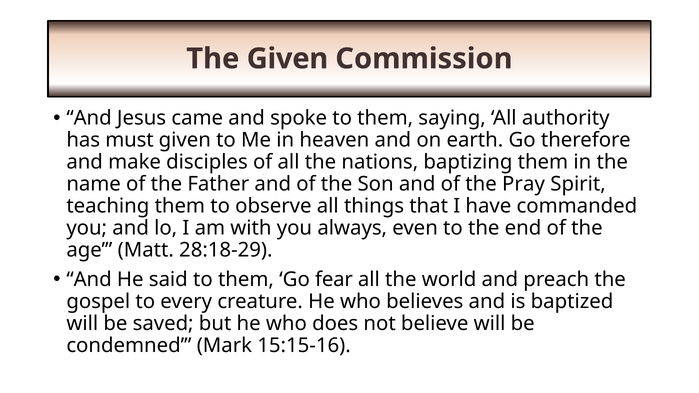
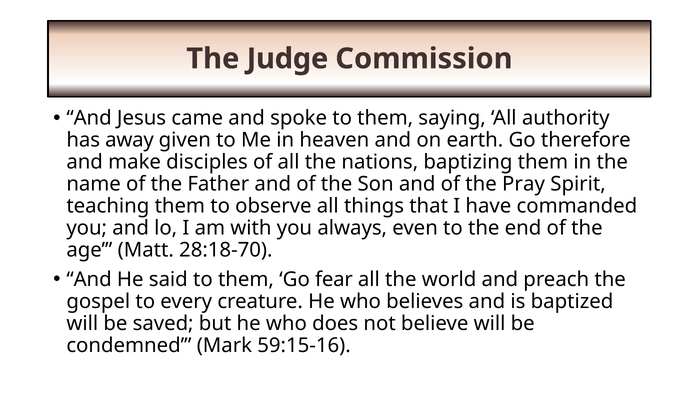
The Given: Given -> Judge (287, 59)
must: must -> away (129, 140)
28:18-29: 28:18-29 -> 28:18-70 (226, 250)
15:15-16: 15:15-16 -> 59:15-16 (304, 346)
